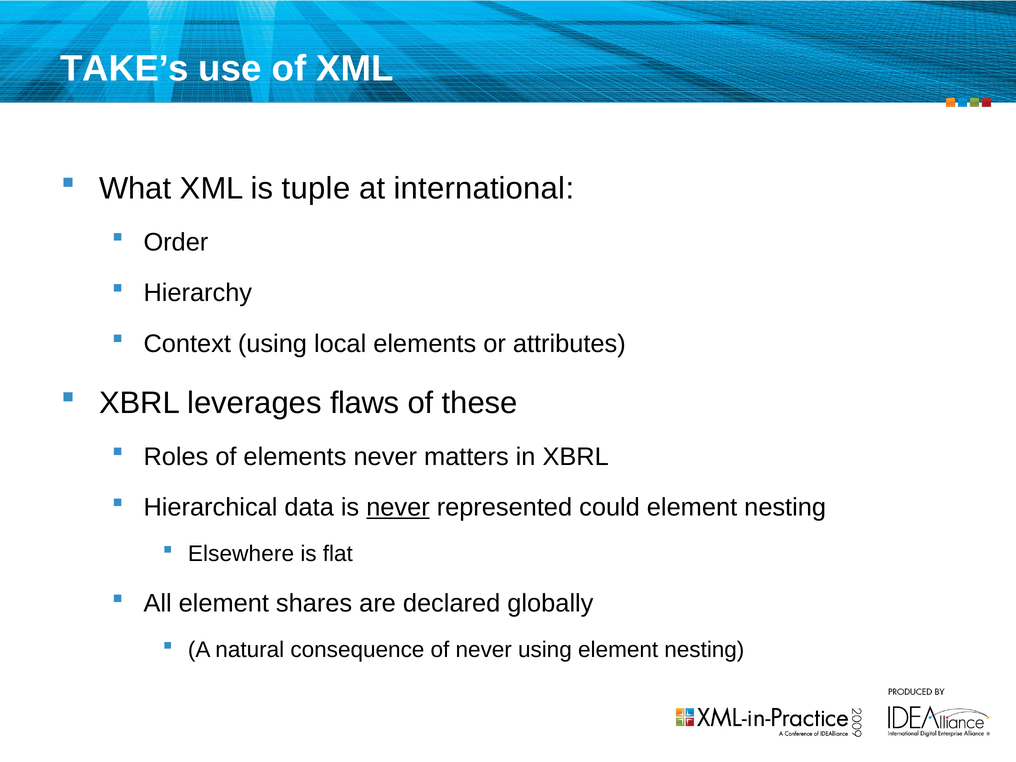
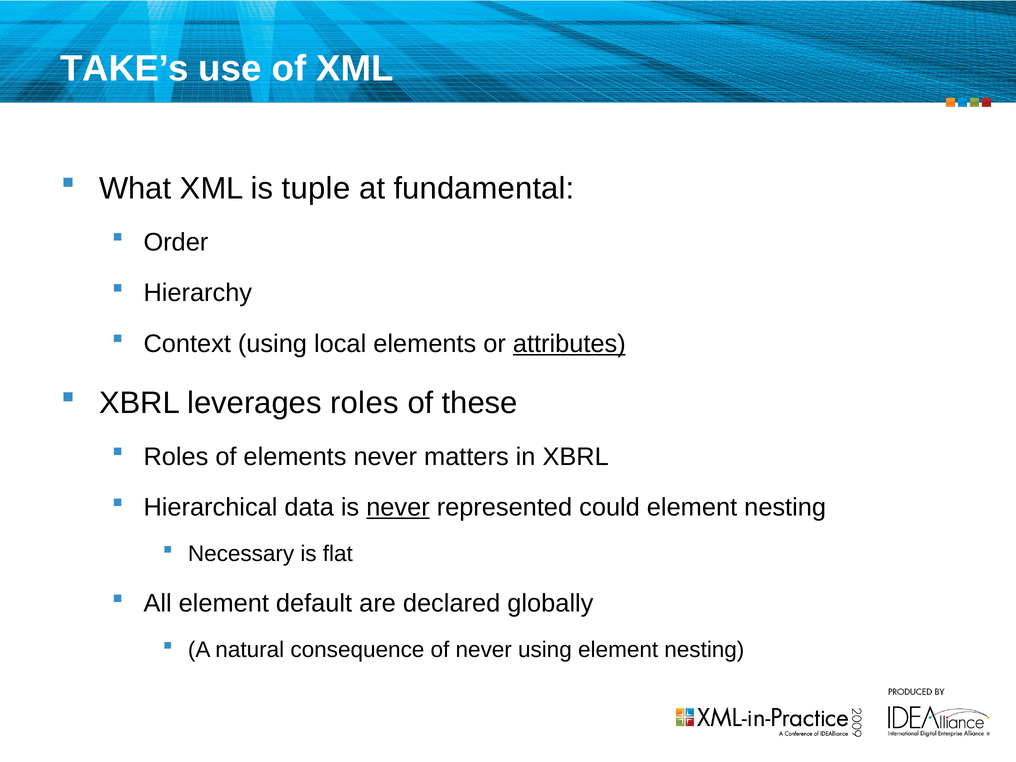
international: international -> fundamental (484, 188)
attributes underline: none -> present (569, 344)
leverages flaws: flaws -> roles (364, 403)
Elsewhere: Elsewhere -> Necessary (241, 554)
shares: shares -> default (314, 603)
